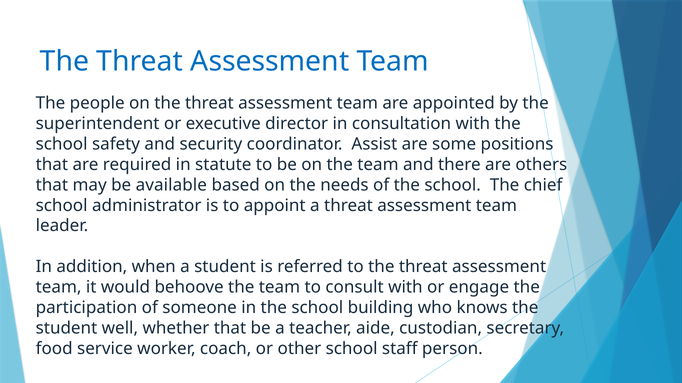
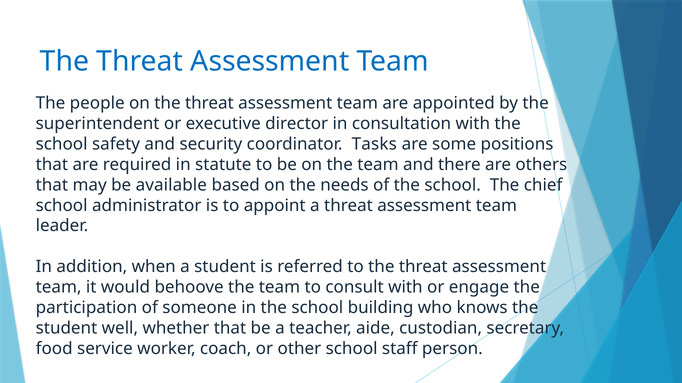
Assist: Assist -> Tasks (374, 144)
